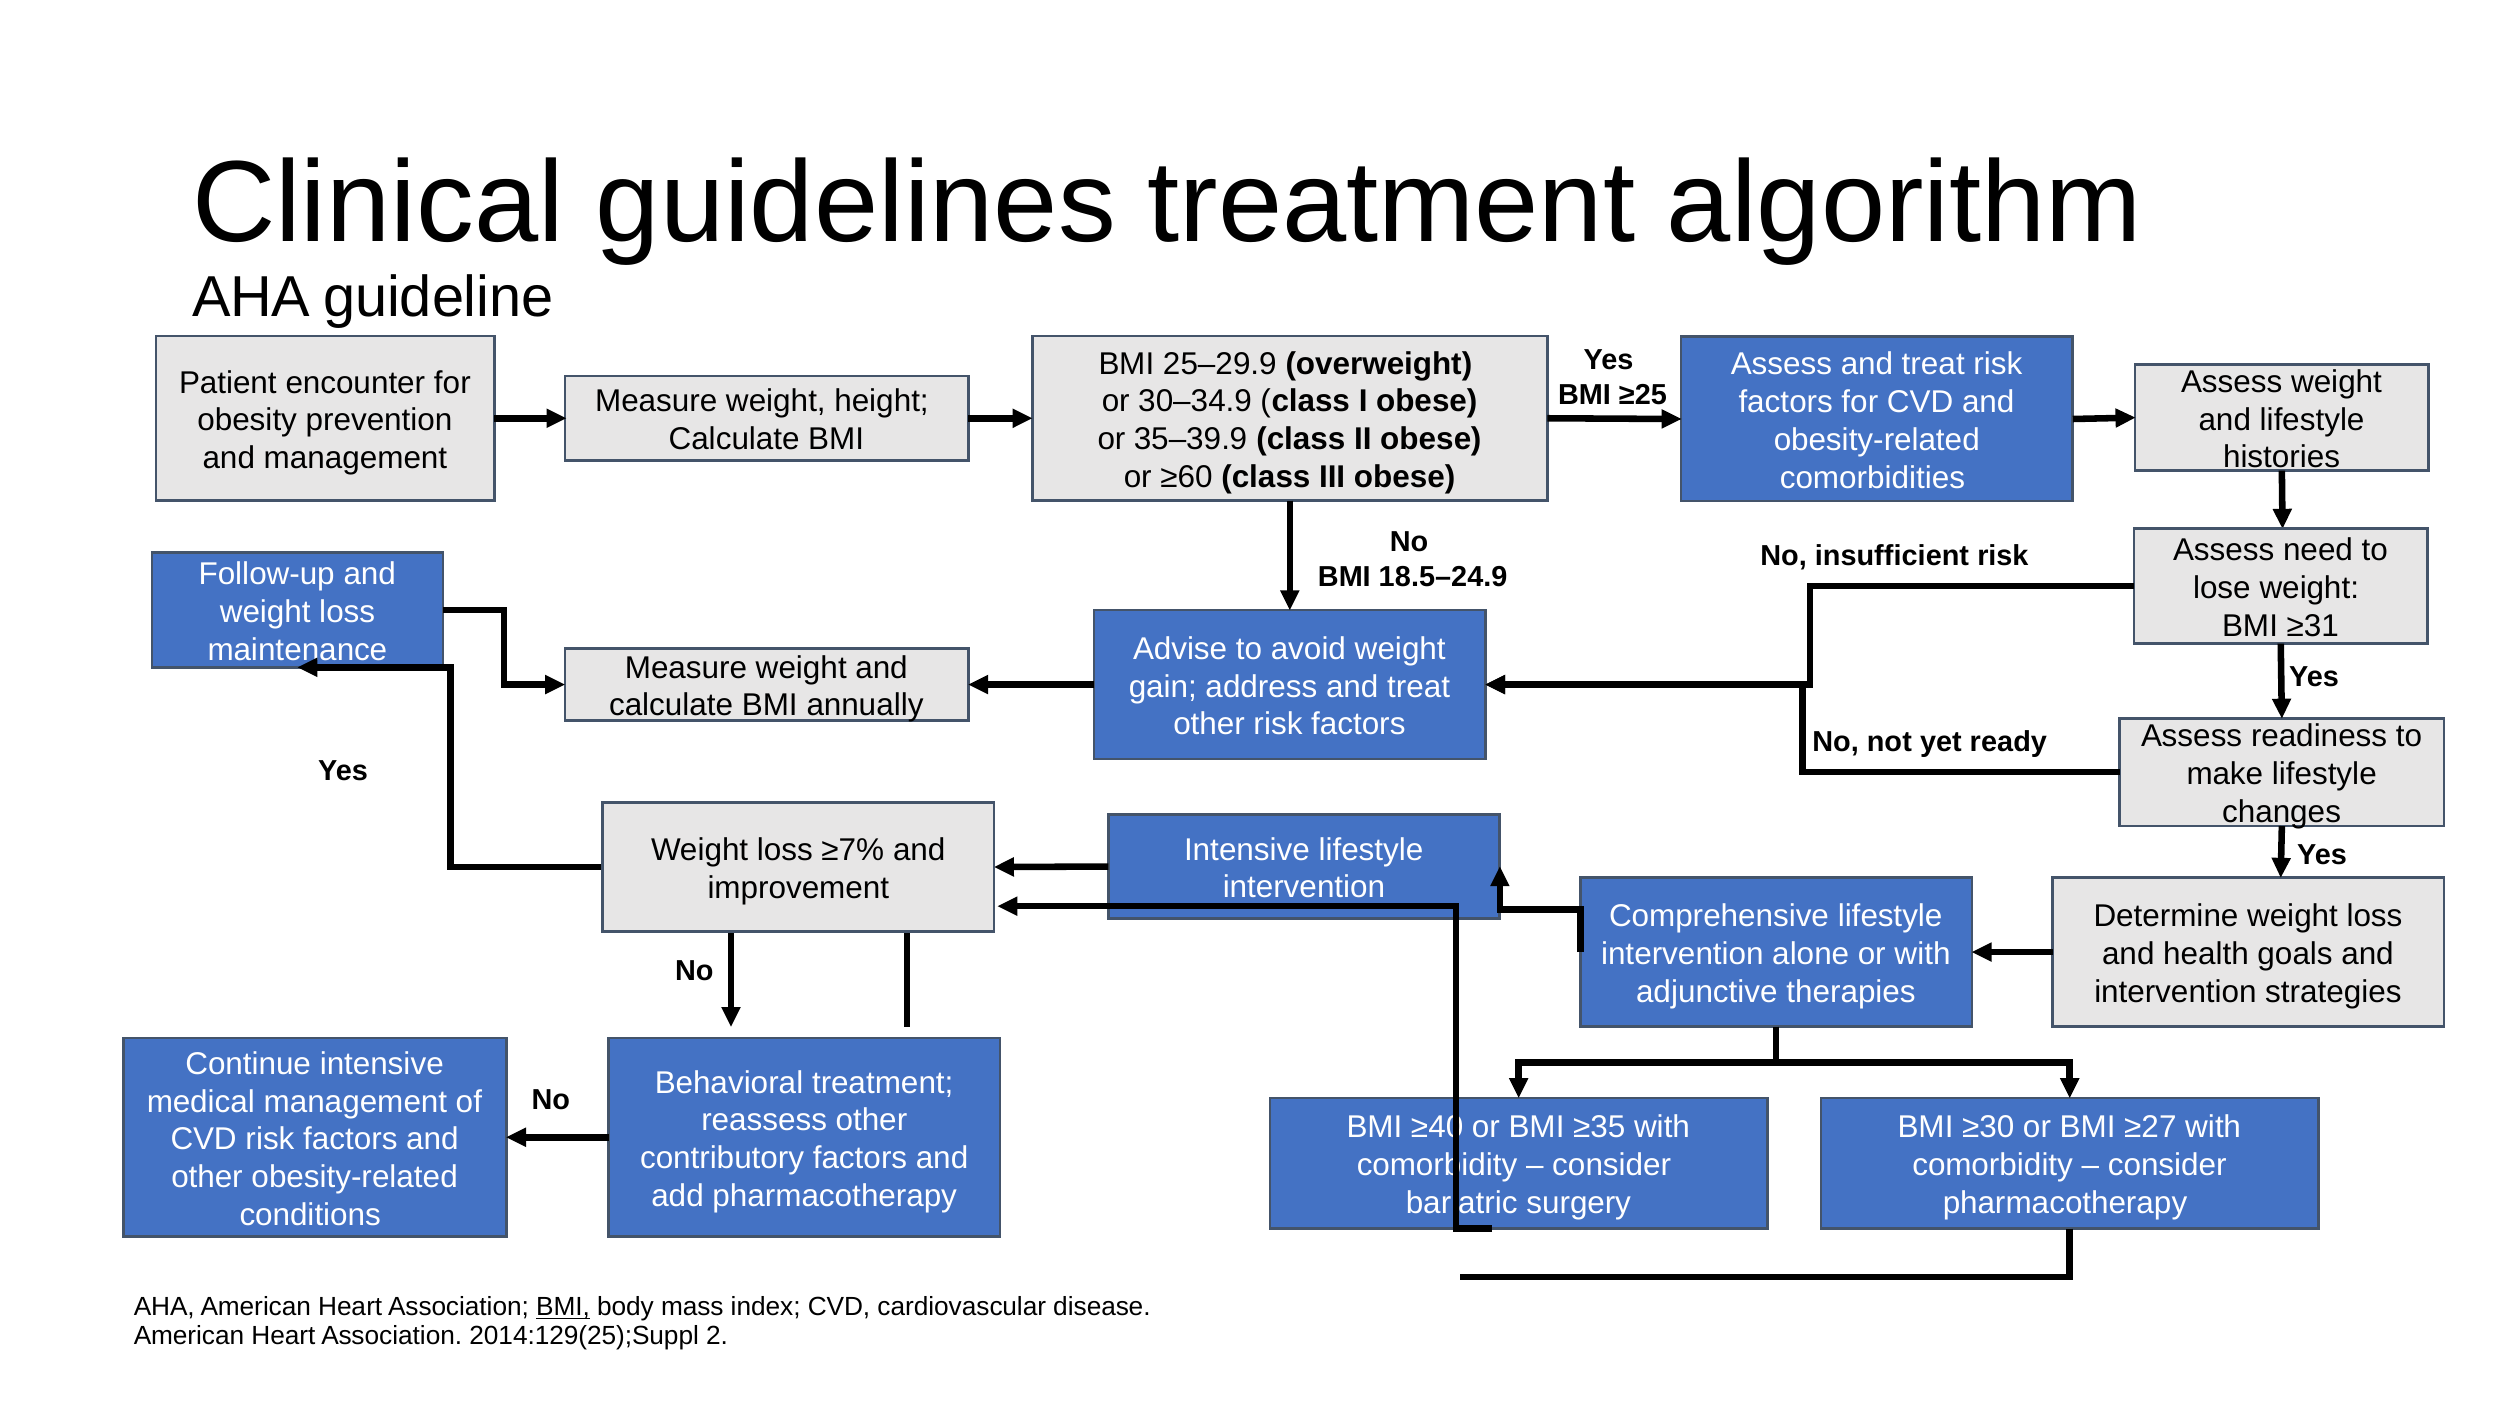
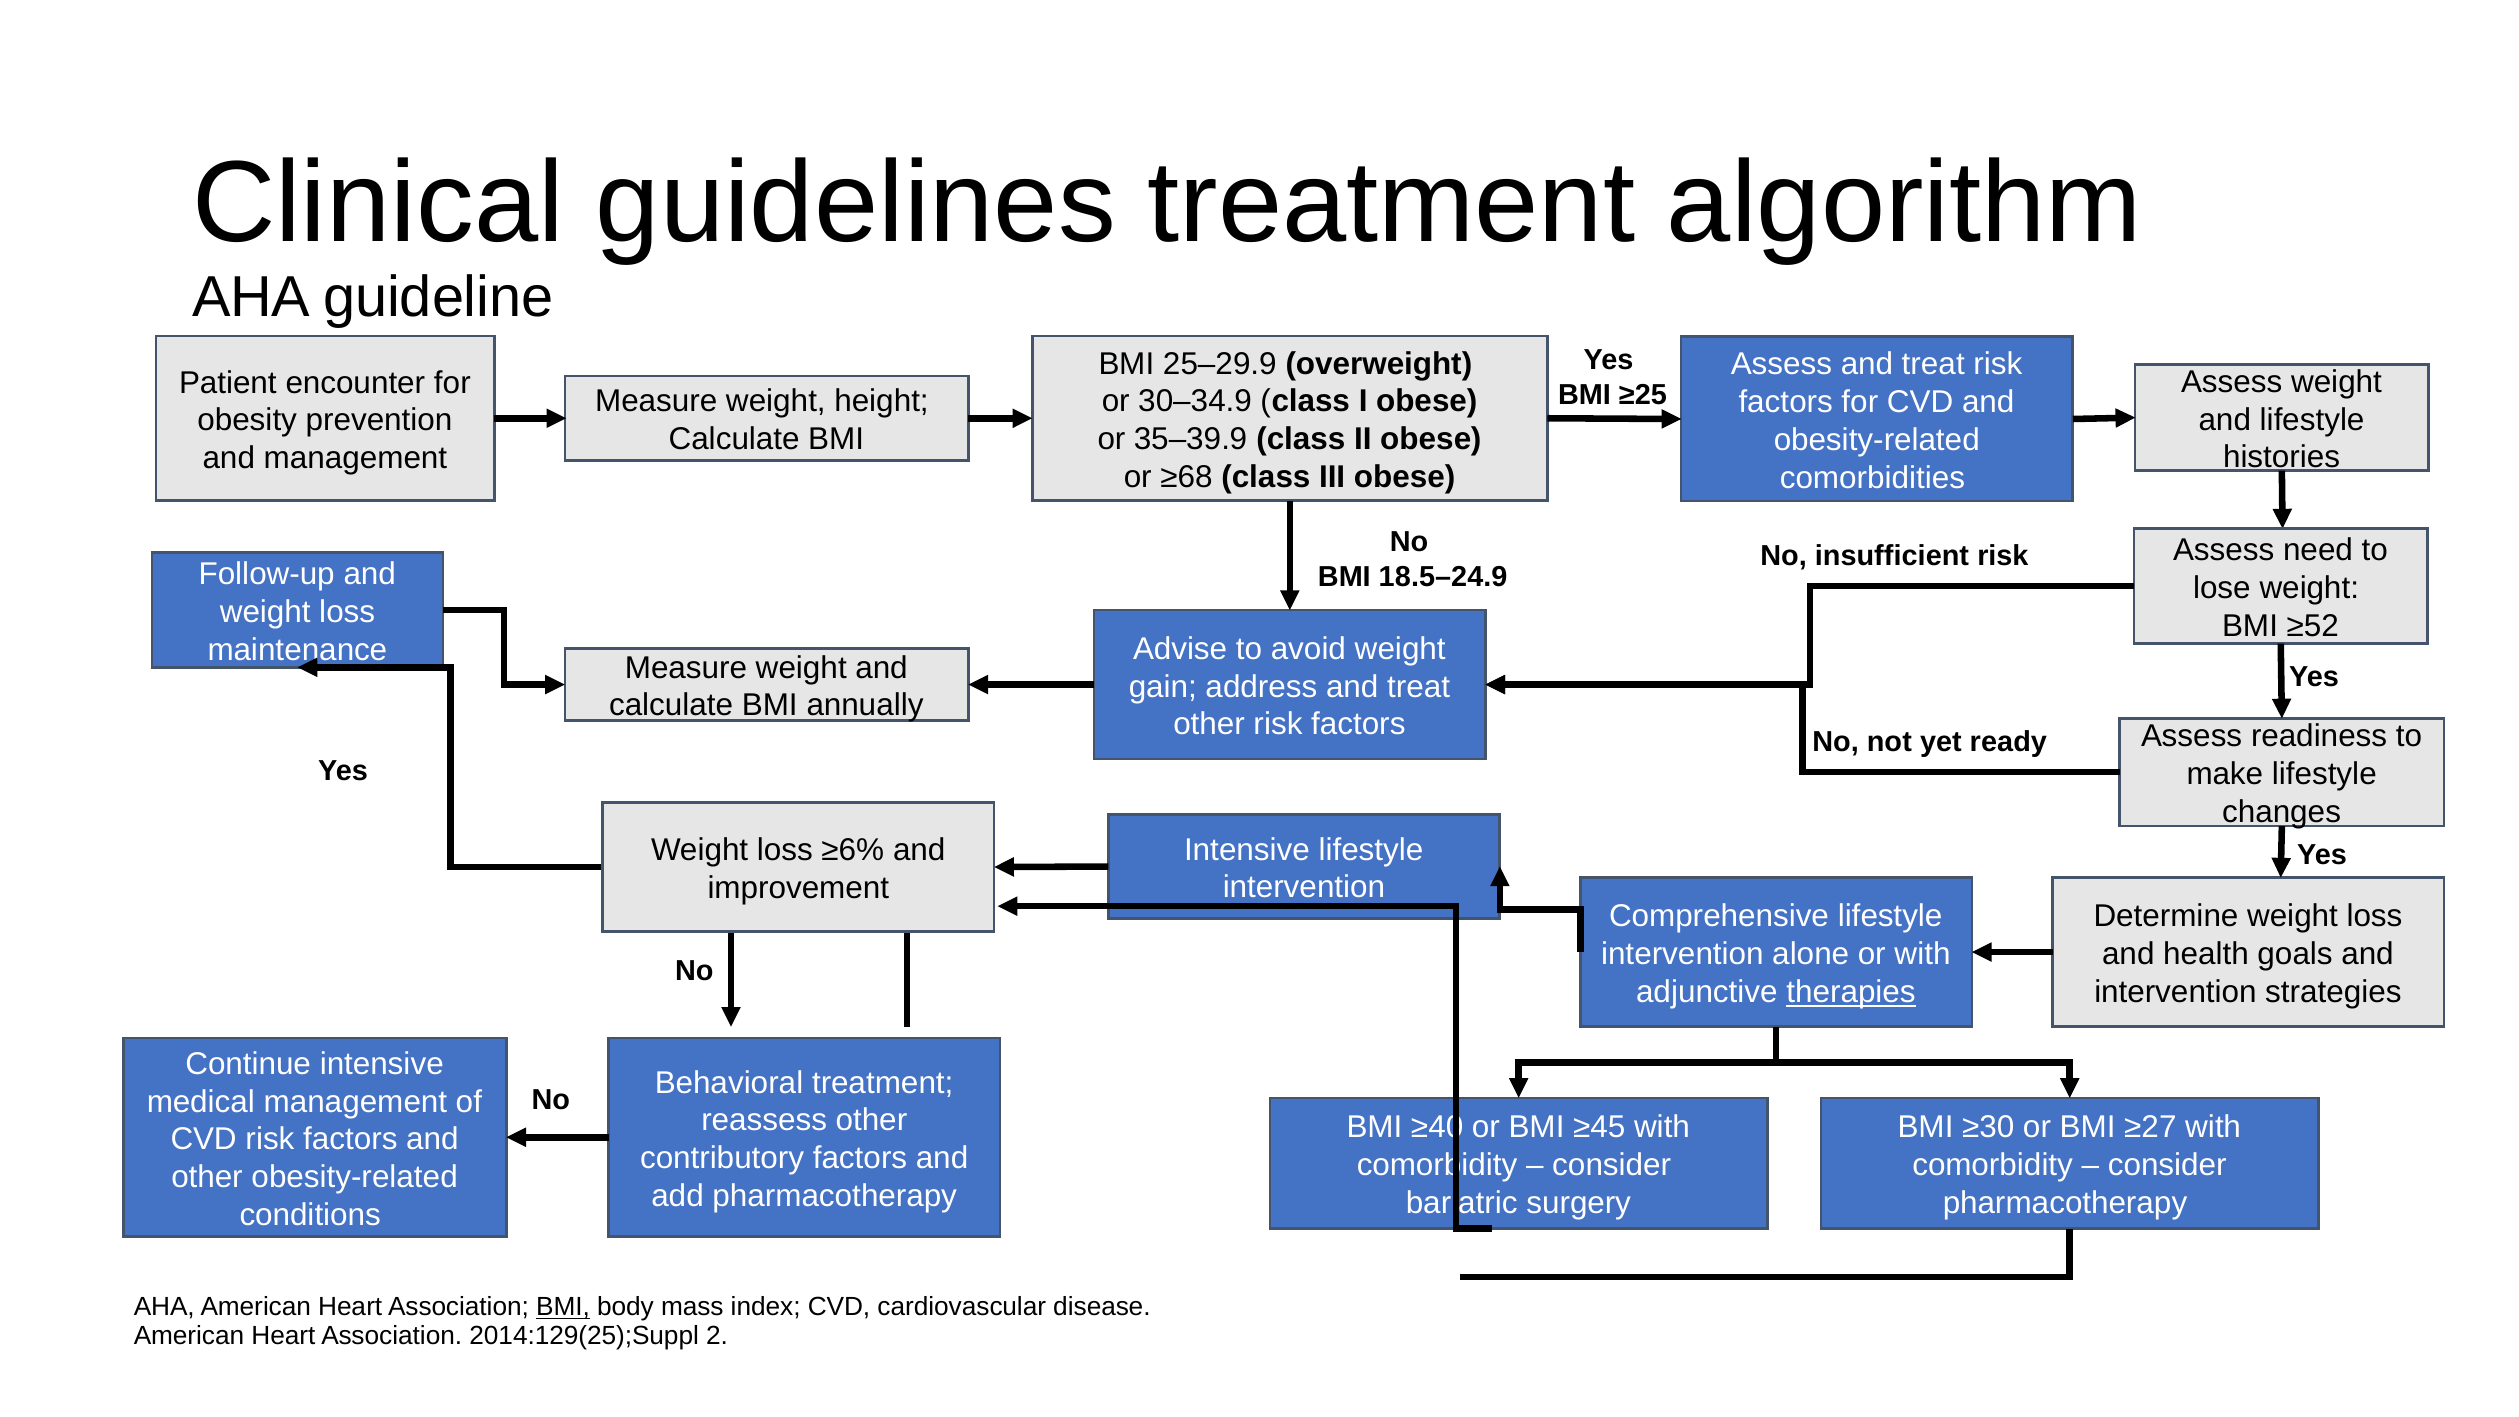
≥60: ≥60 -> ≥68 (1186, 477)
≥31: ≥31 -> ≥52 (2313, 626)
≥7%: ≥7% -> ≥6% (853, 850)
therapies underline: none -> present (1851, 992)
≥35: ≥35 -> ≥45 (1599, 1128)
